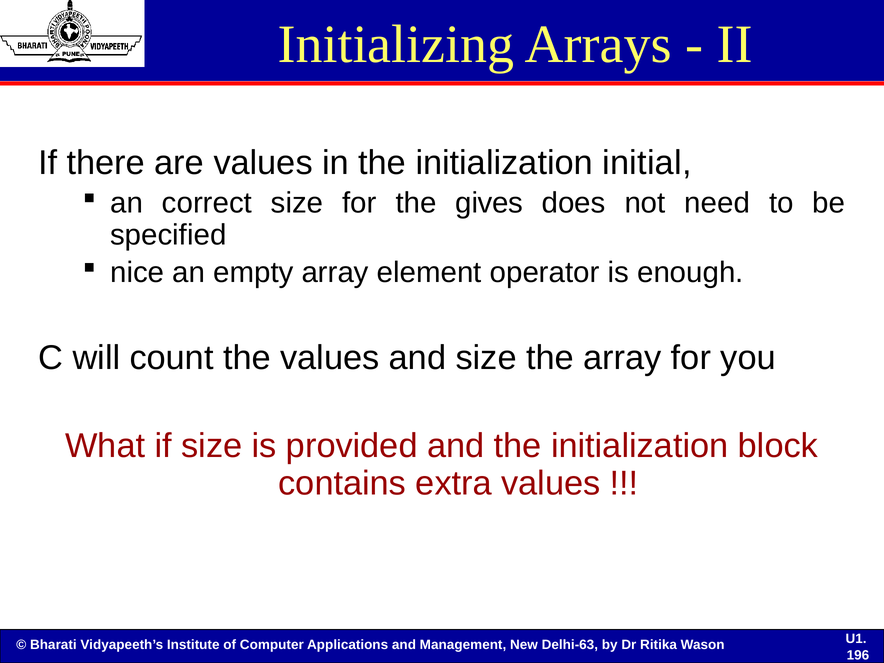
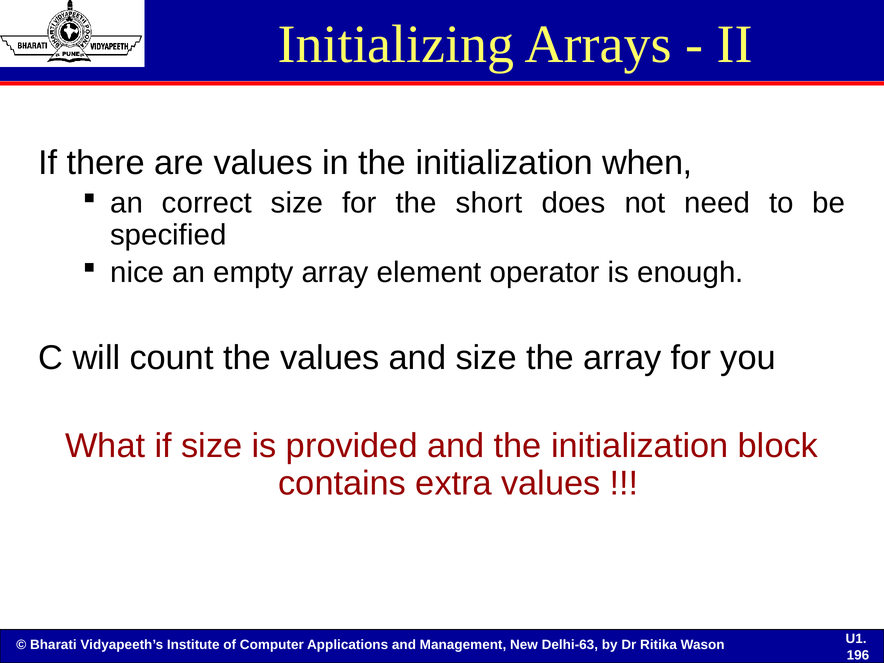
initial: initial -> when (647, 163)
gives: gives -> short (489, 203)
